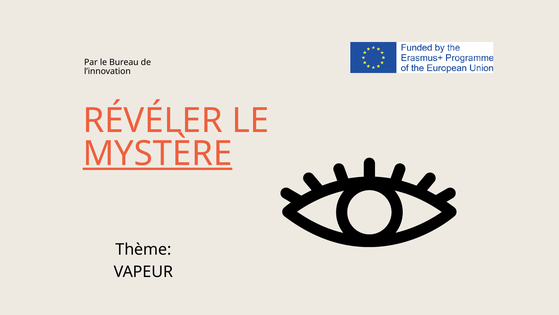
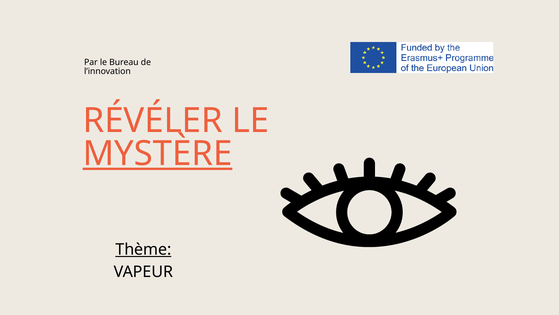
Thème underline: none -> present (143, 249)
